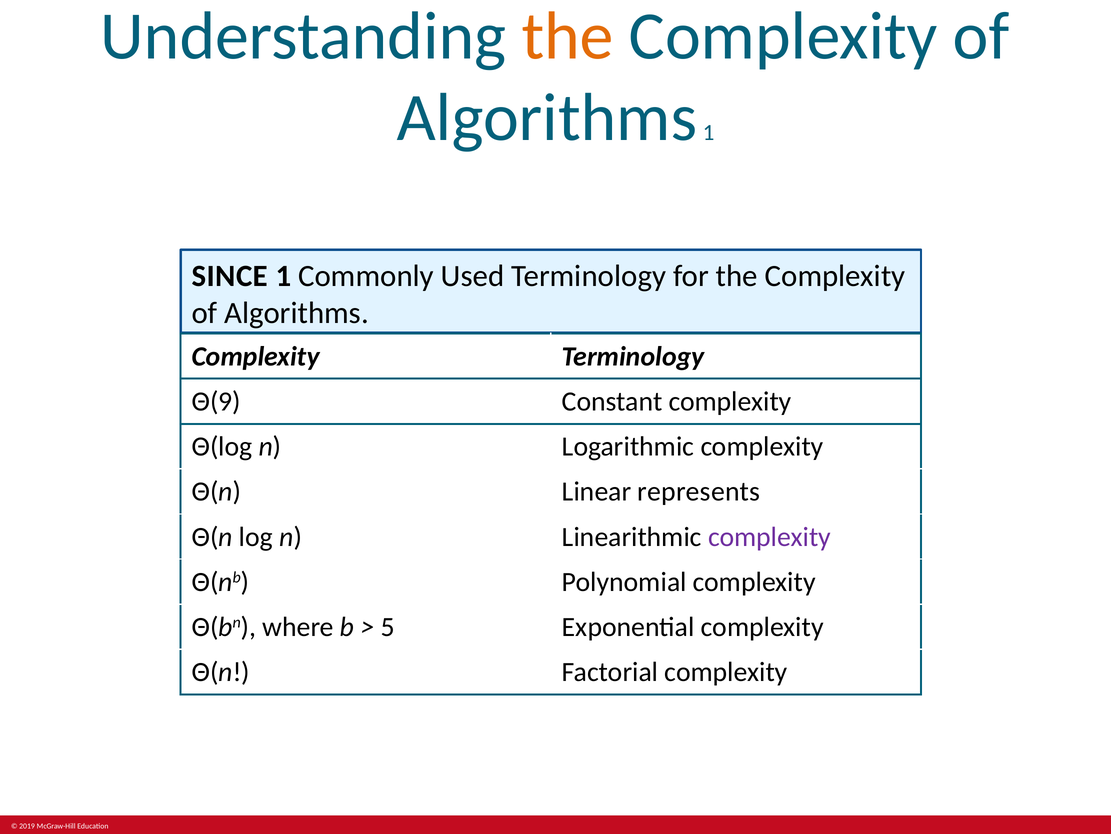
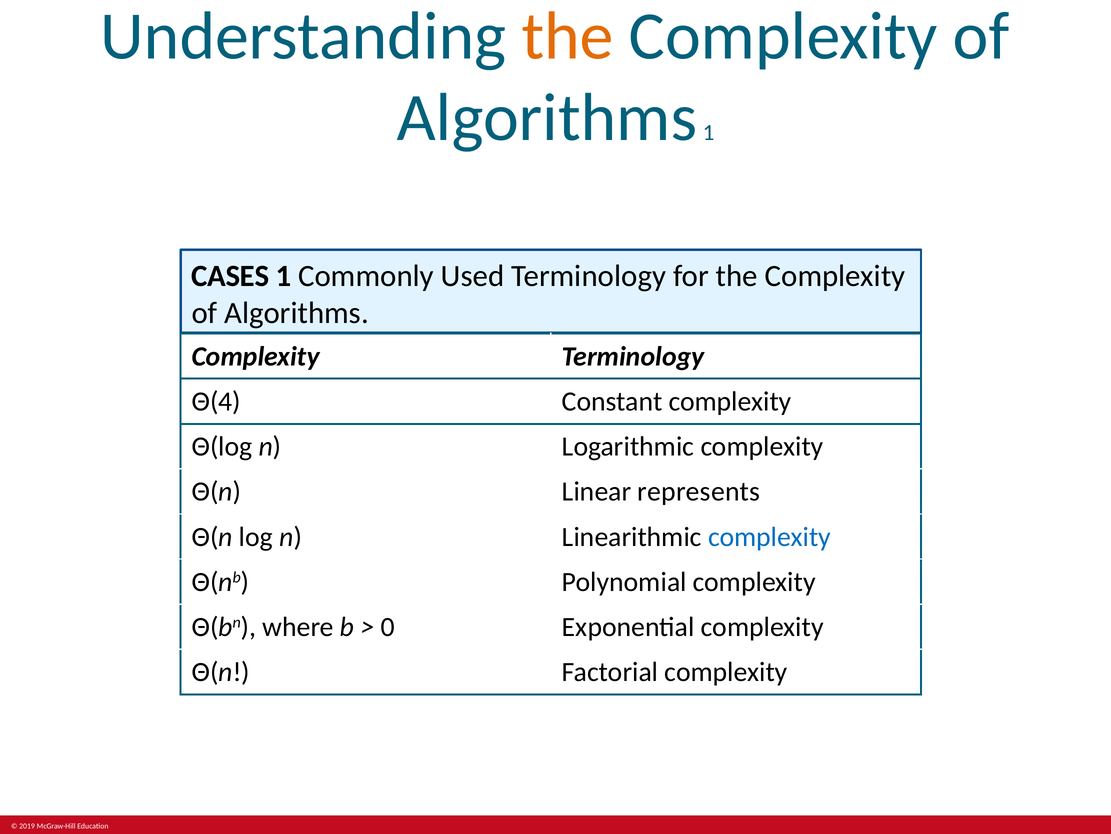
SINCE: SINCE -> CASES (230, 276)
Θ(9: Θ(9 -> Θ(4 (216, 401)
complexity colour: purple -> blue (769, 536)
5: 5 -> 0 (388, 626)
